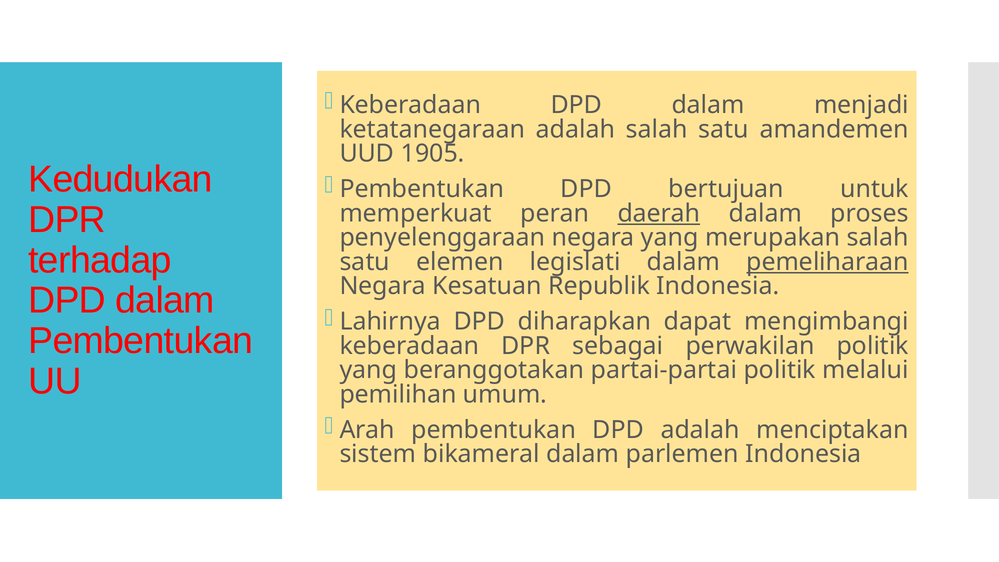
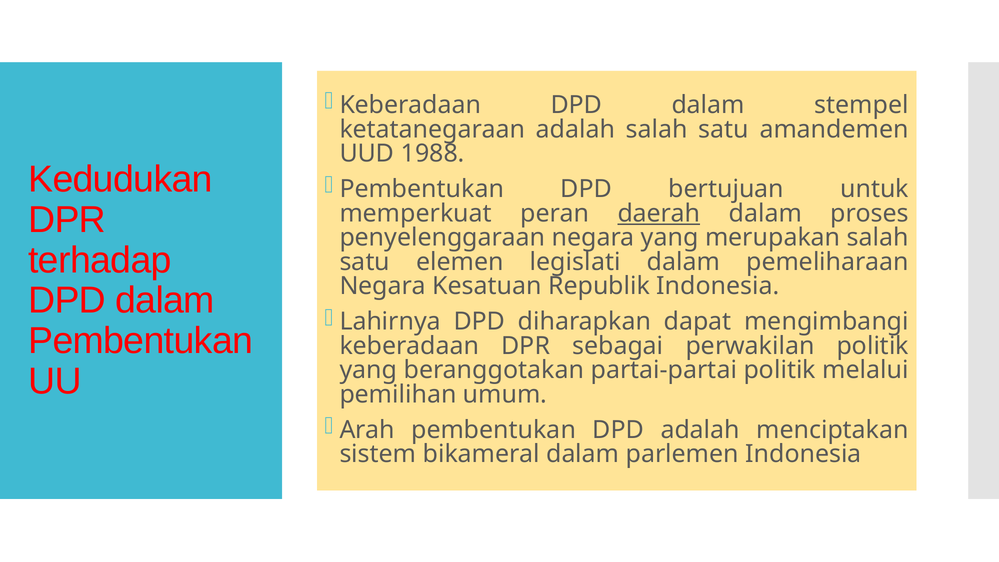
menjadi: menjadi -> stempel (861, 105)
1905: 1905 -> 1988 (433, 154)
pemeliharaan underline: present -> none (828, 262)
